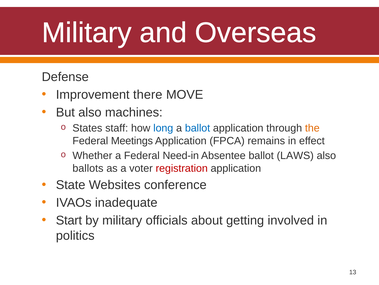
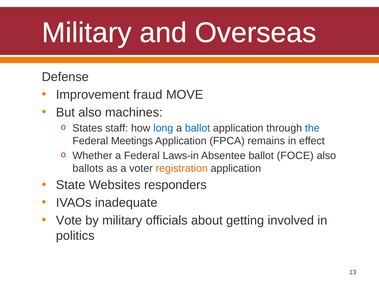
there: there -> fraud (148, 94)
the colour: orange -> blue (312, 128)
Need-in: Need-in -> Laws-in (181, 155)
LAWS: LAWS -> FOCE (295, 155)
registration colour: red -> orange (182, 168)
conference: conference -> responders (175, 185)
Start: Start -> Vote (69, 220)
